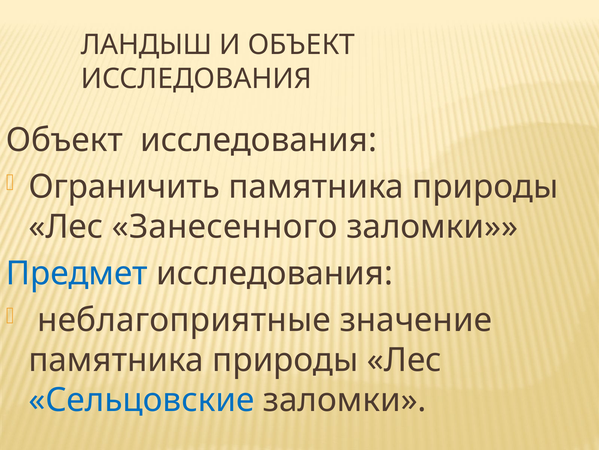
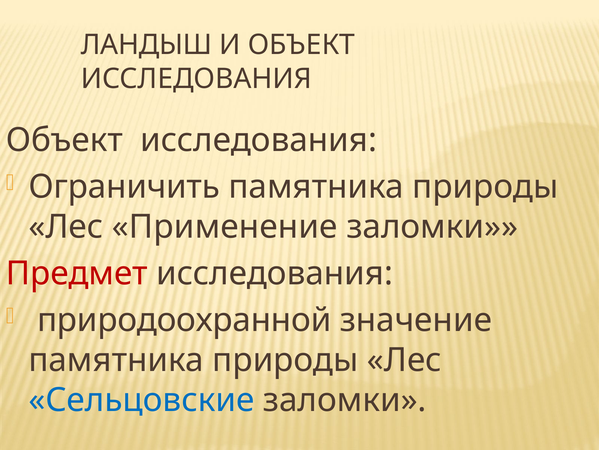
Занесенного: Занесенного -> Применение (225, 227)
Предмет colour: blue -> red (77, 273)
неблагоприятные: неблагоприятные -> природоохранной (184, 320)
